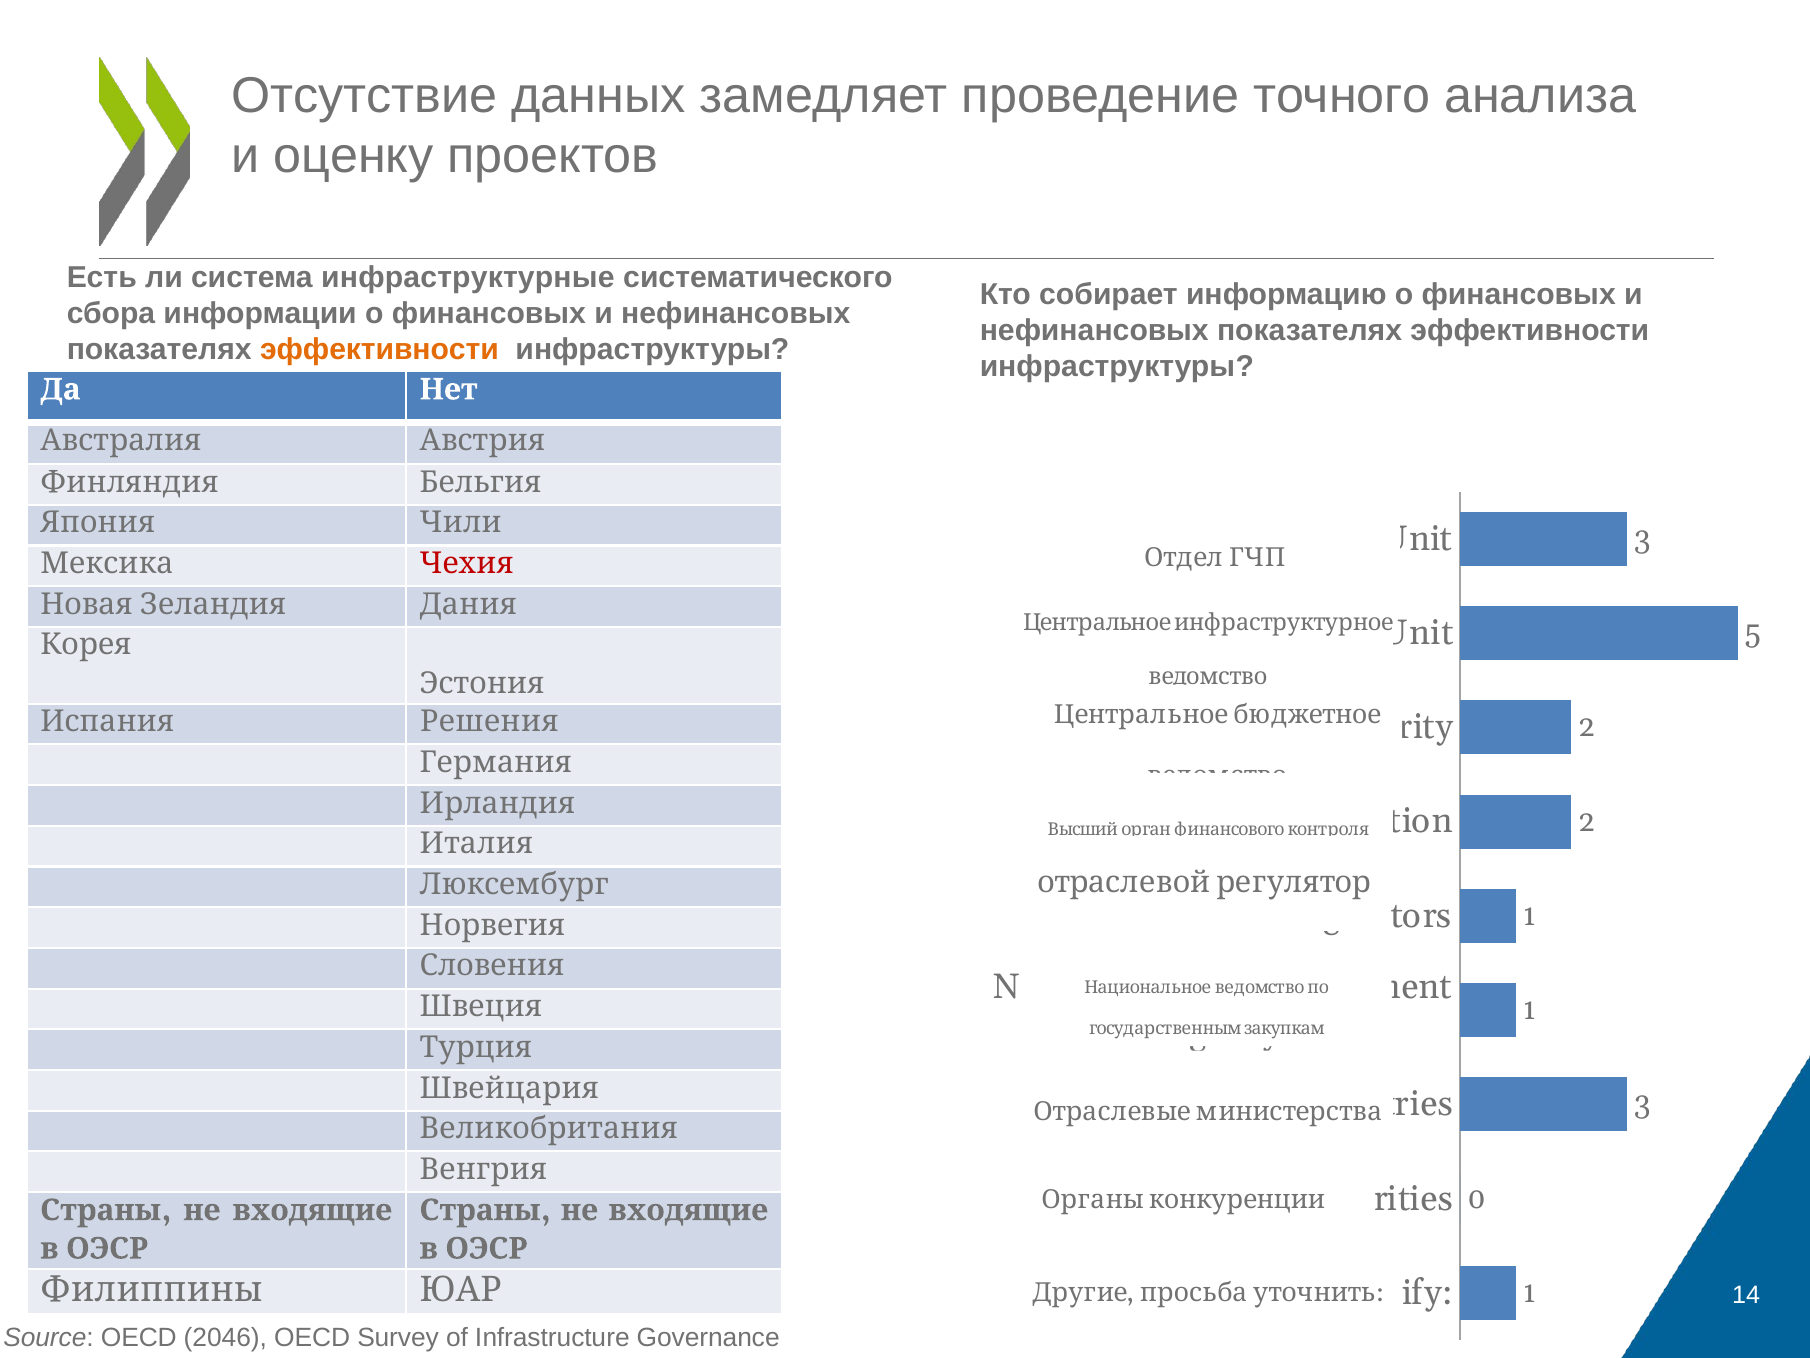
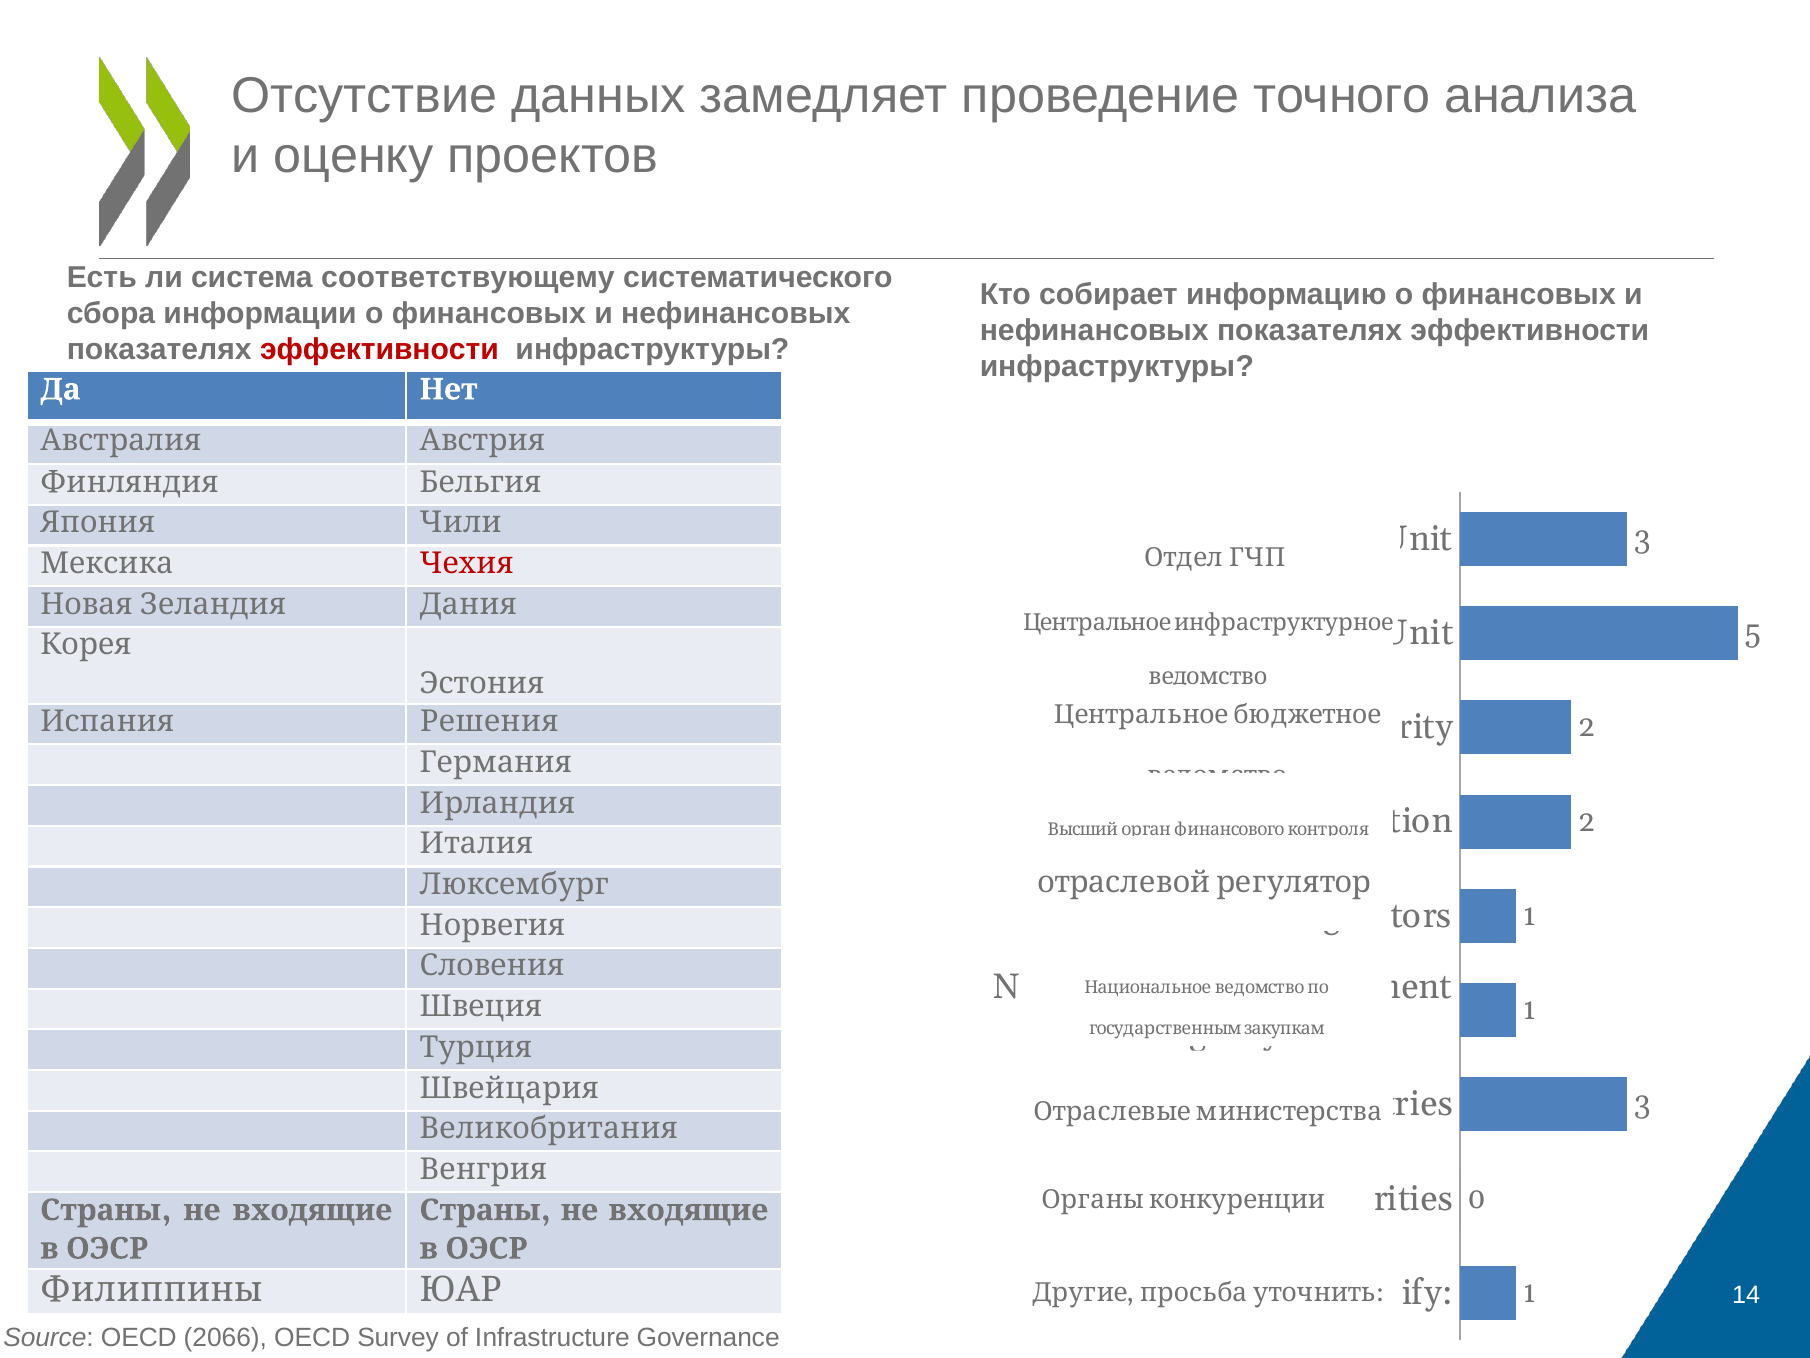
инфраструктурные: инфраструктурные -> соответствующему (468, 277)
эффективности colour: orange -> red (379, 350)
2046: 2046 -> 2066 (225, 1338)
